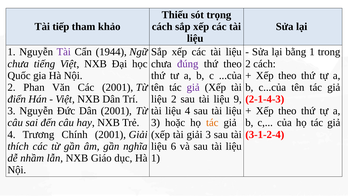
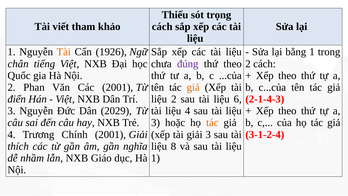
tiếp: tiếp -> viết (61, 27)
Tài colour: purple -> orange (64, 52)
1944: 1944 -> 1926 (111, 52)
chưa: chưa -> chân (18, 64)
giả colour: purple -> orange (193, 87)
9: 9 -> 6 (238, 99)
Dân 2001: 2001 -> 2029 (116, 111)
6: 6 -> 8 (173, 146)
